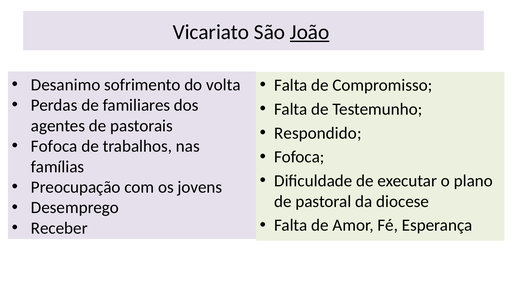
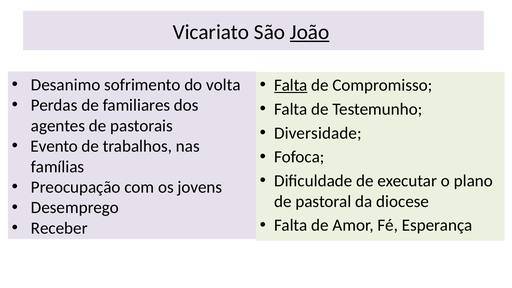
Falta underline: none -> present (291, 85)
Respondido: Respondido -> Diversidade (318, 133)
Fofoca: Fofoca -> Evento (54, 146)
